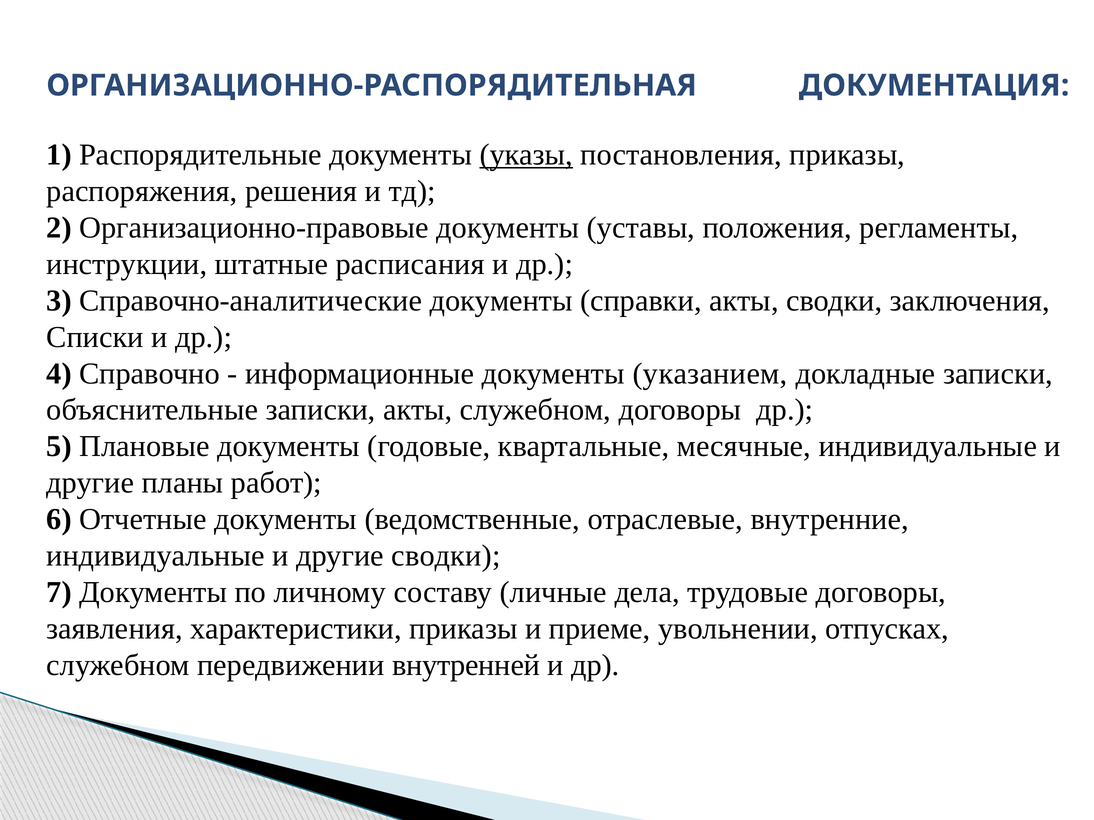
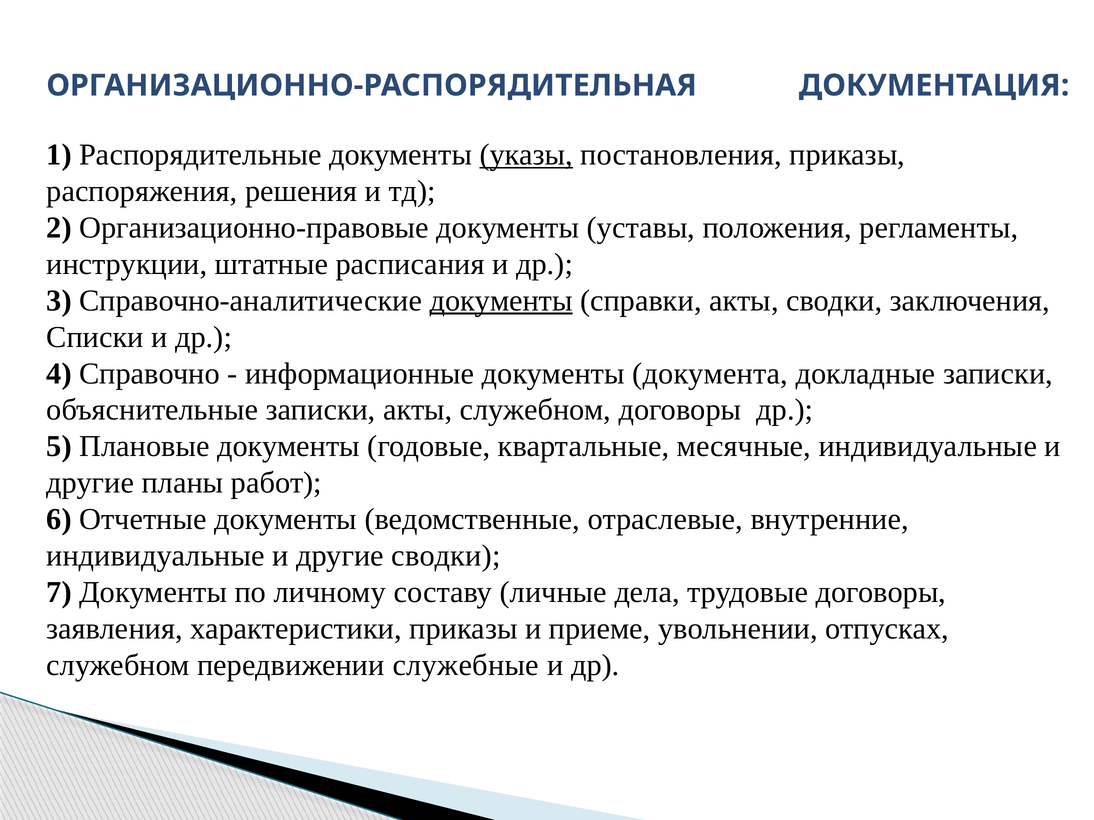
документы underline: none -> present (501, 301)
указанием: указанием -> документа (710, 374)
внутренней: внутренней -> служебные (466, 666)
